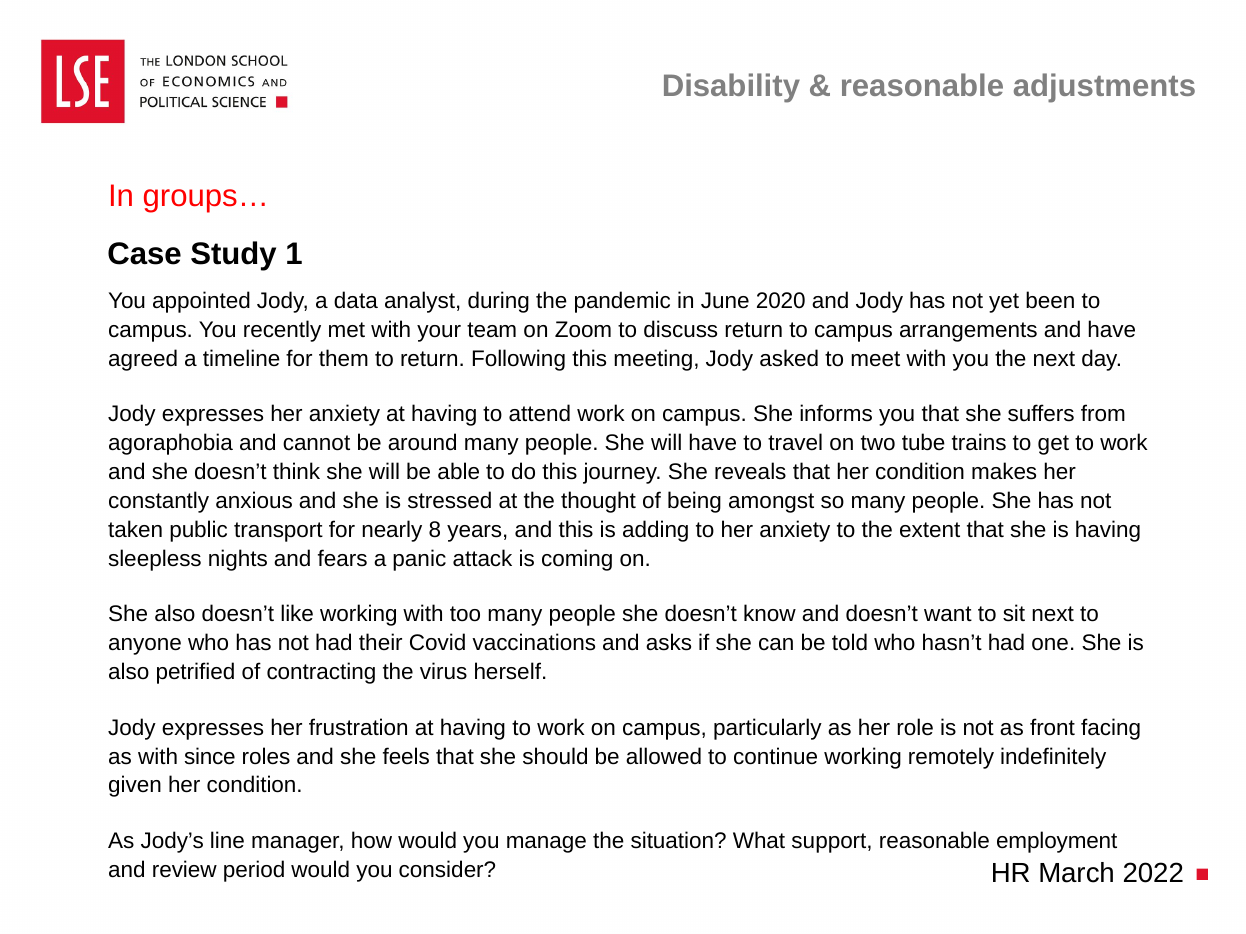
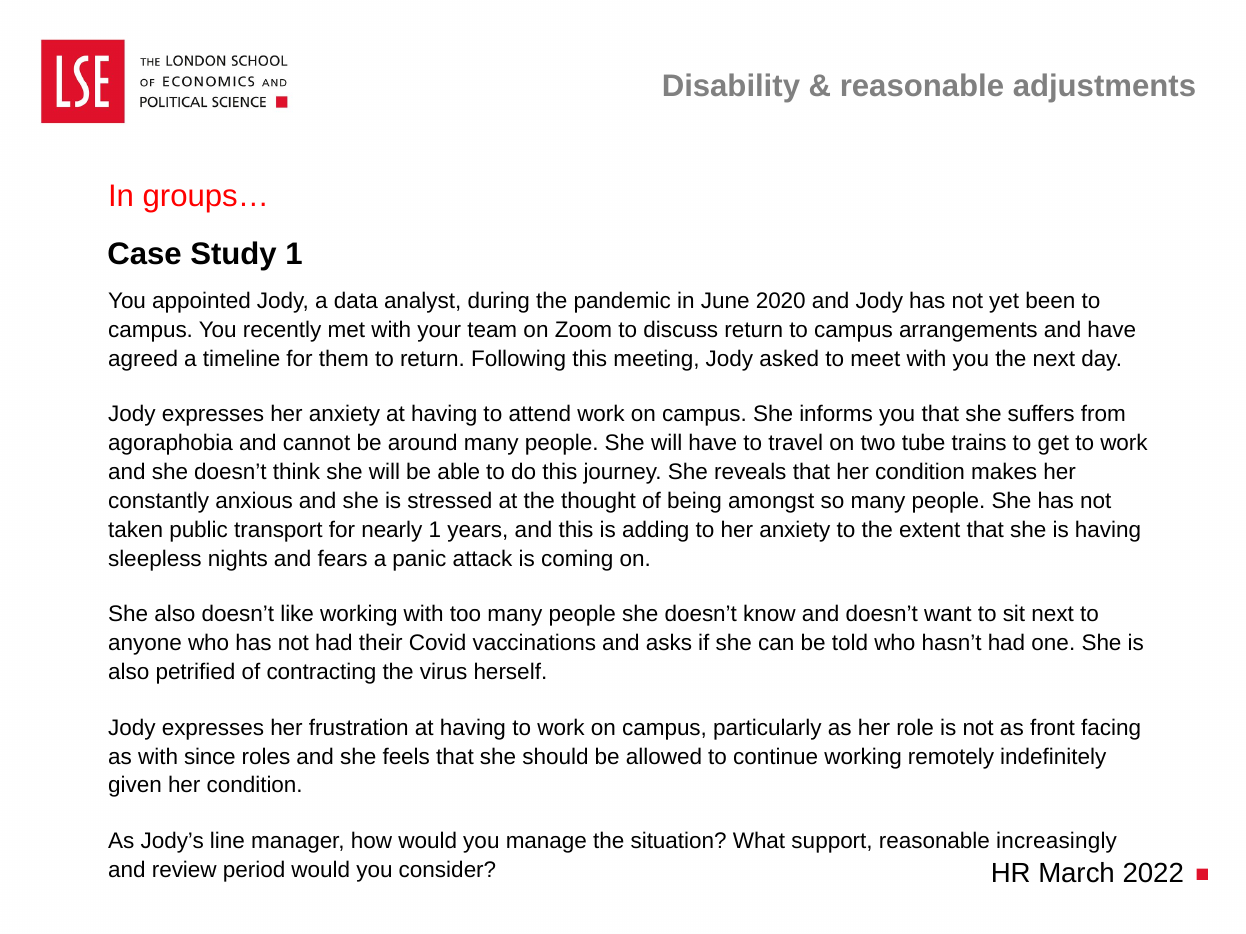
nearly 8: 8 -> 1 (435, 530)
employment: employment -> increasingly (1057, 842)
